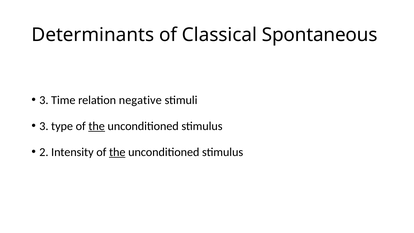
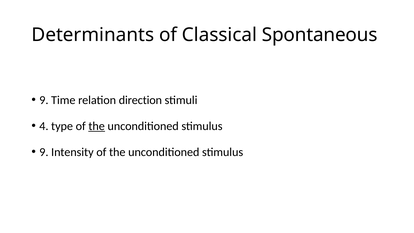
3: 3 -> 9 (44, 100)
negative: negative -> direction (140, 100)
3: 3 -> 4 (44, 126)
2: 2 -> 9 (44, 152)
the underline: present -> none (117, 152)
